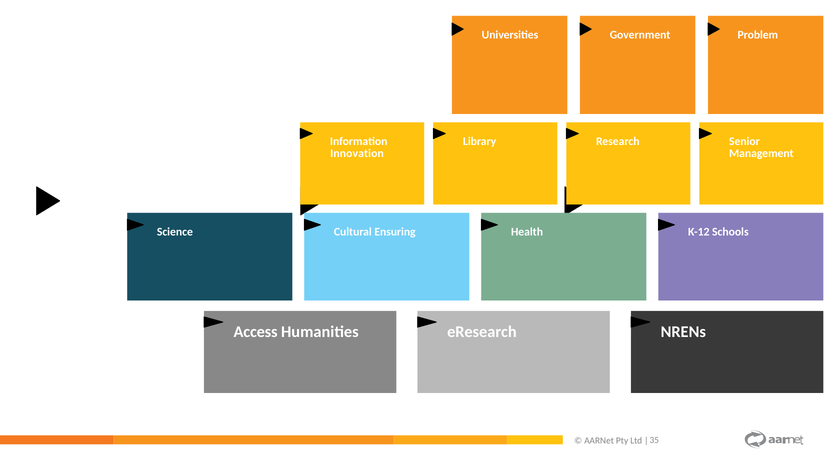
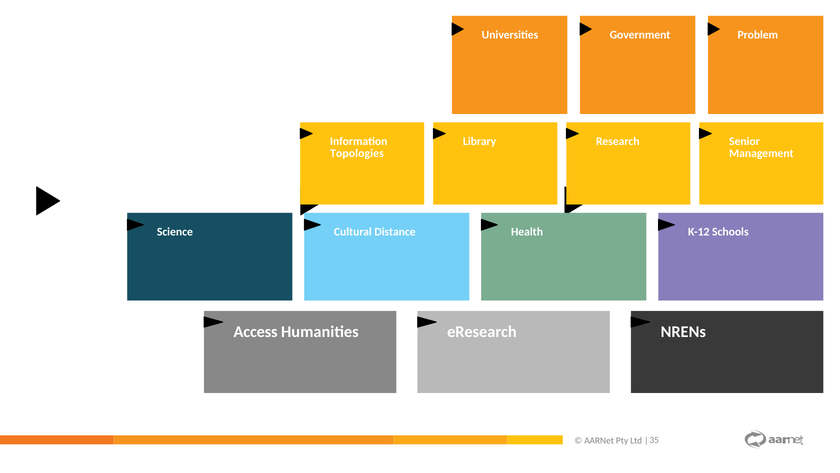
Innovation: Innovation -> Topologies (357, 153)
Ensuring: Ensuring -> Distance (395, 232)
